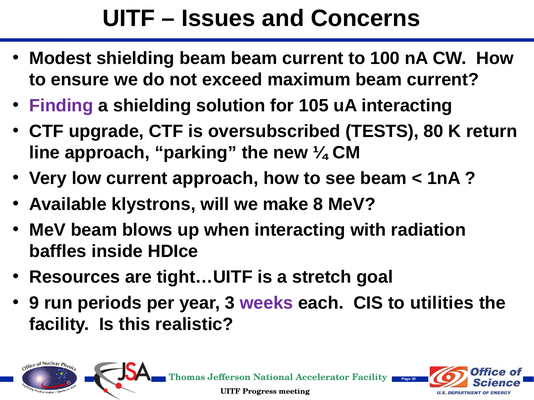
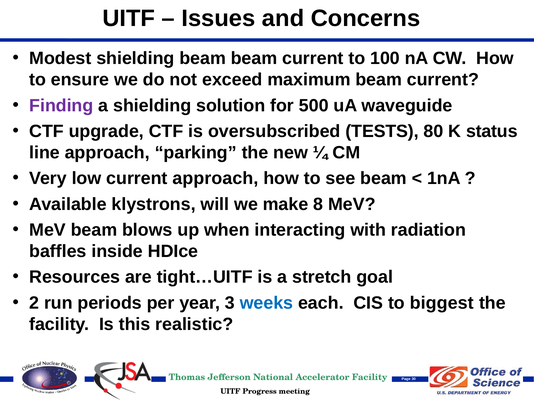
105: 105 -> 500 (314, 106)
uA interacting: interacting -> waveguide (407, 106)
return: return -> status (492, 131)
9: 9 -> 2 (34, 303)
weeks colour: purple -> blue (266, 303)
utilities: utilities -> biggest (442, 303)
